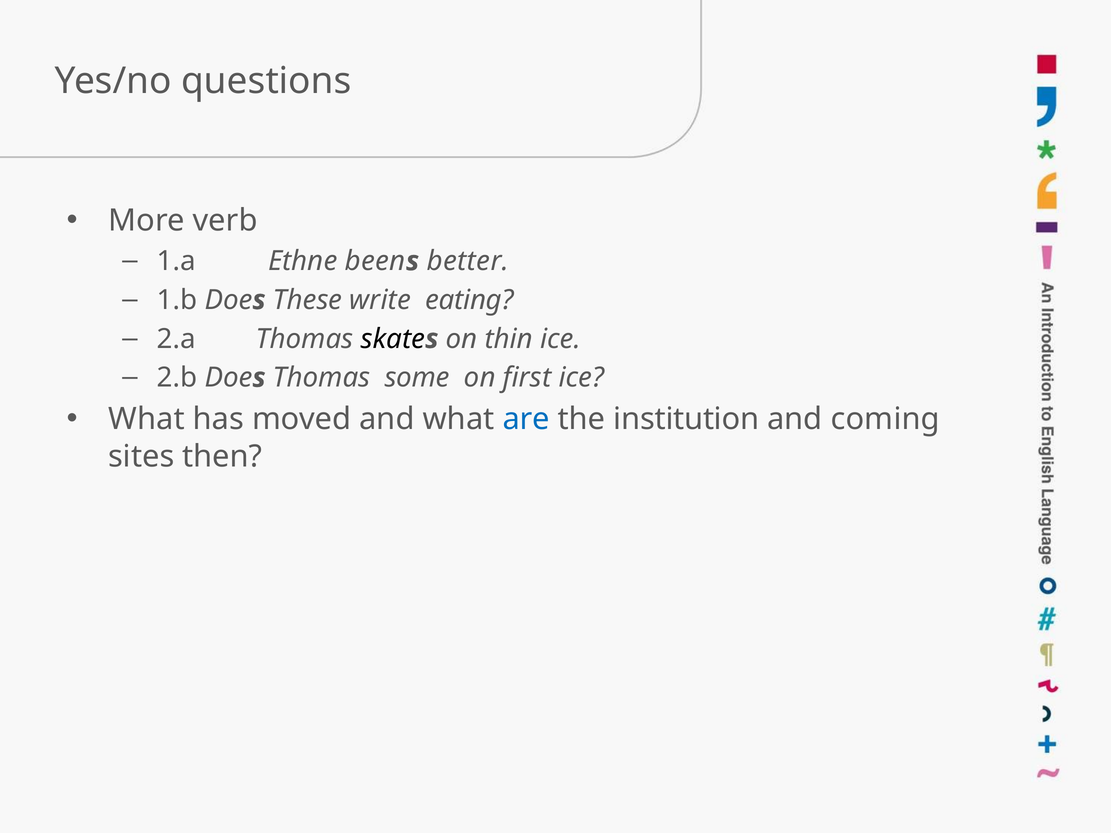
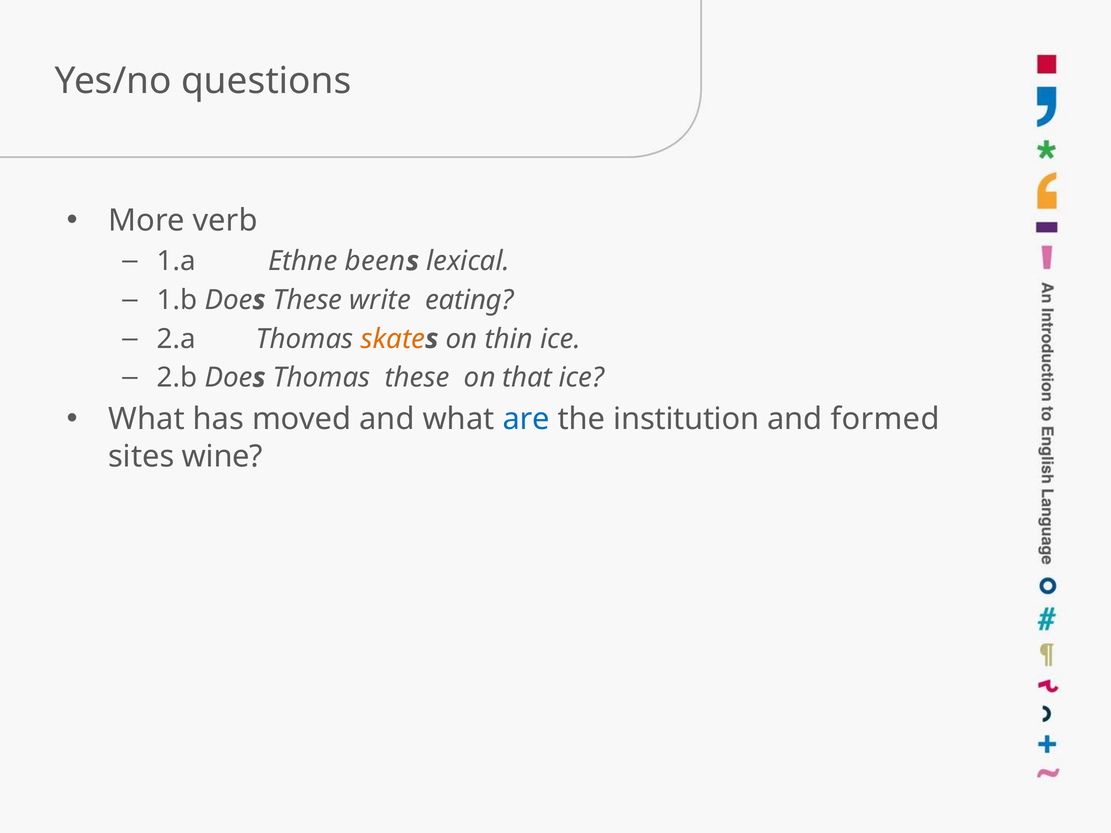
better: better -> lexical (468, 261)
skate colour: black -> orange (393, 339)
Thomas some: some -> these (417, 378)
first: first -> that (527, 378)
coming: coming -> formed (885, 419)
then: then -> wine (222, 456)
